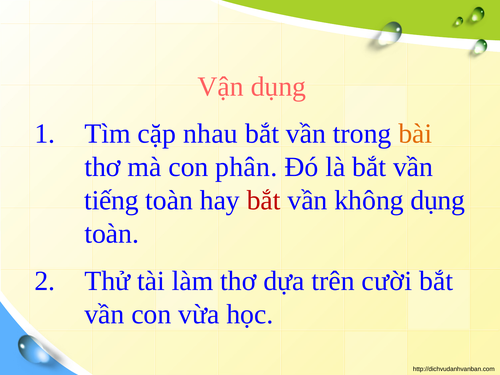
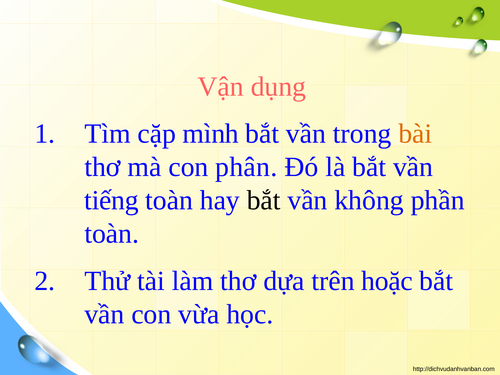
nhau: nhau -> mình (211, 134)
bắt colour: red -> black (264, 200)
không dụng: dụng -> phần (438, 200)
cười: cười -> hoặc (387, 281)
